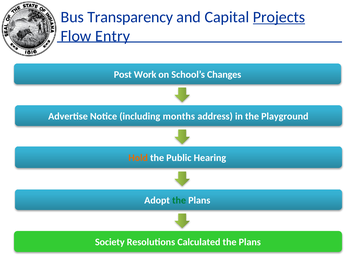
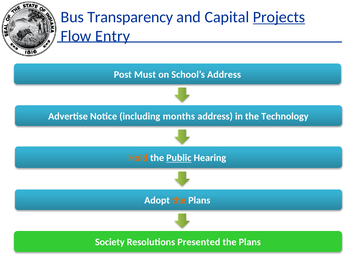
Work: Work -> Must (145, 75)
School’s Changes: Changes -> Address (224, 75)
Playground: Playground -> Technology (285, 116)
Public underline: none -> present (179, 158)
the colour: green -> orange (179, 200)
Calculated: Calculated -> Presented (199, 242)
